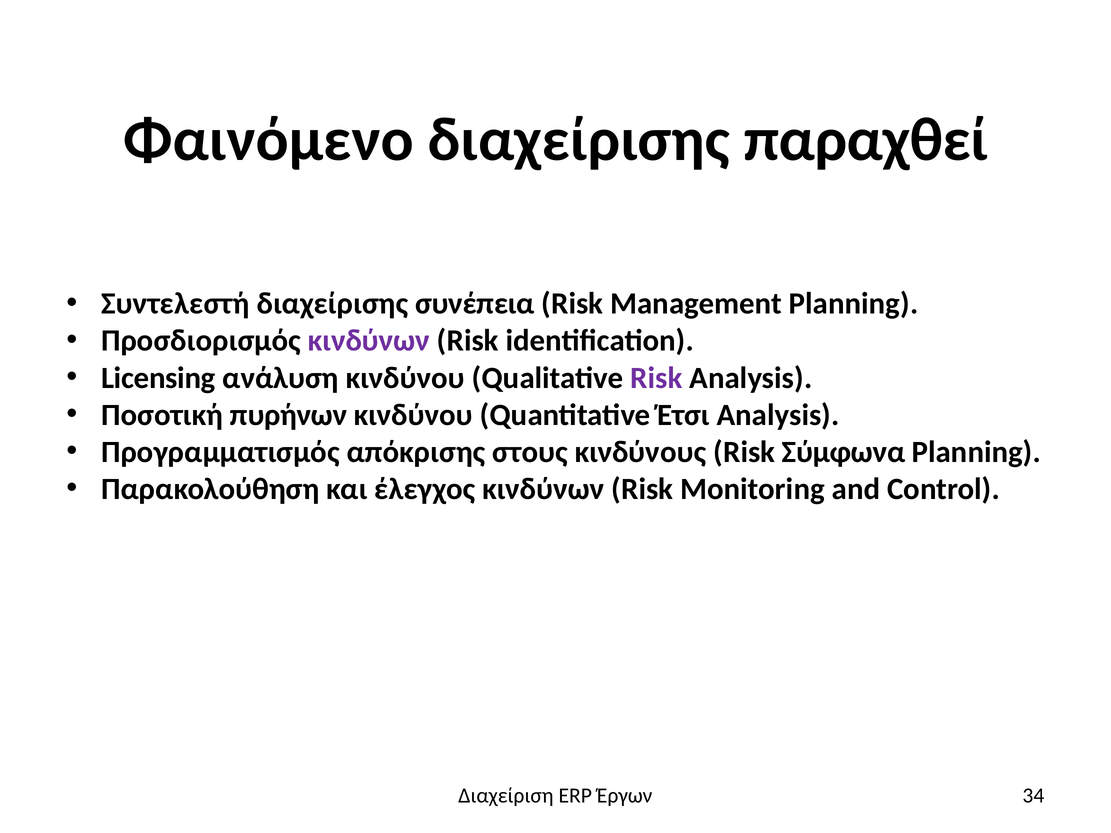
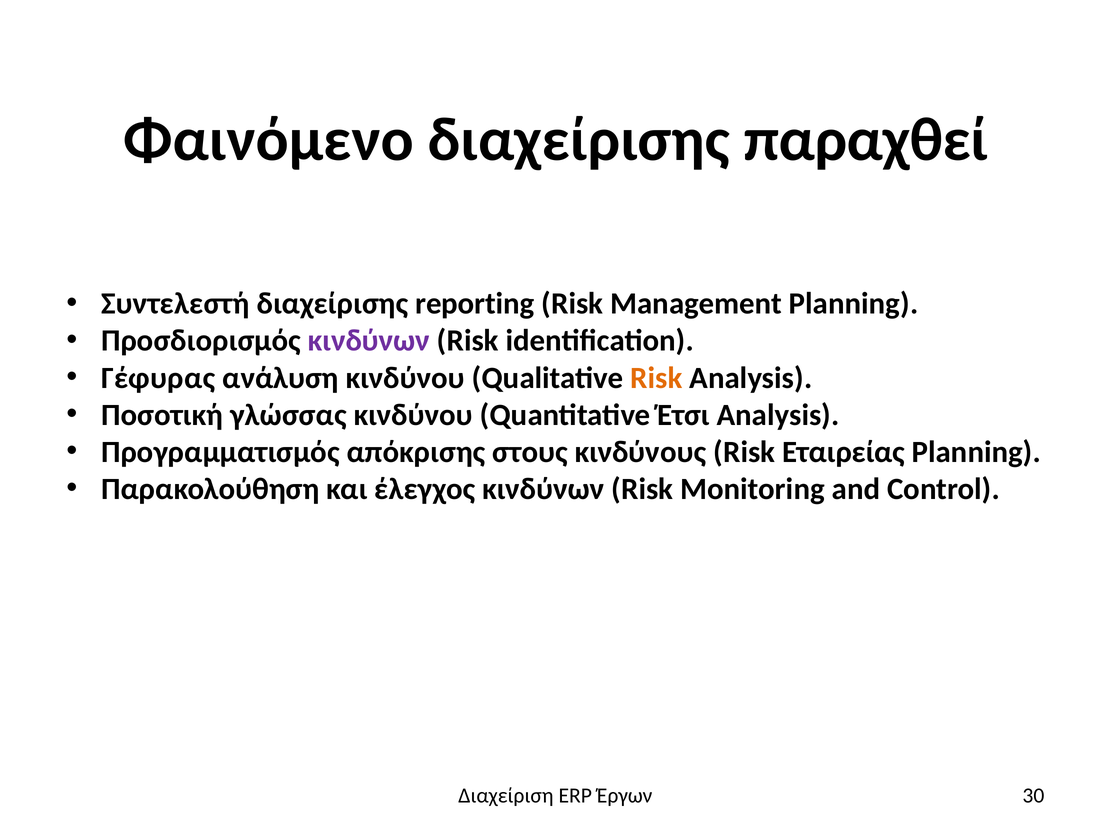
συνέπεια: συνέπεια -> reporting (475, 304)
Licensing: Licensing -> Γέφυρας (158, 378)
Risk colour: purple -> orange (656, 378)
πυρήνων: πυρήνων -> γλώσσας (288, 415)
Σύμφωνα: Σύμφωνα -> Εταιρείας (844, 452)
34: 34 -> 30 (1033, 796)
